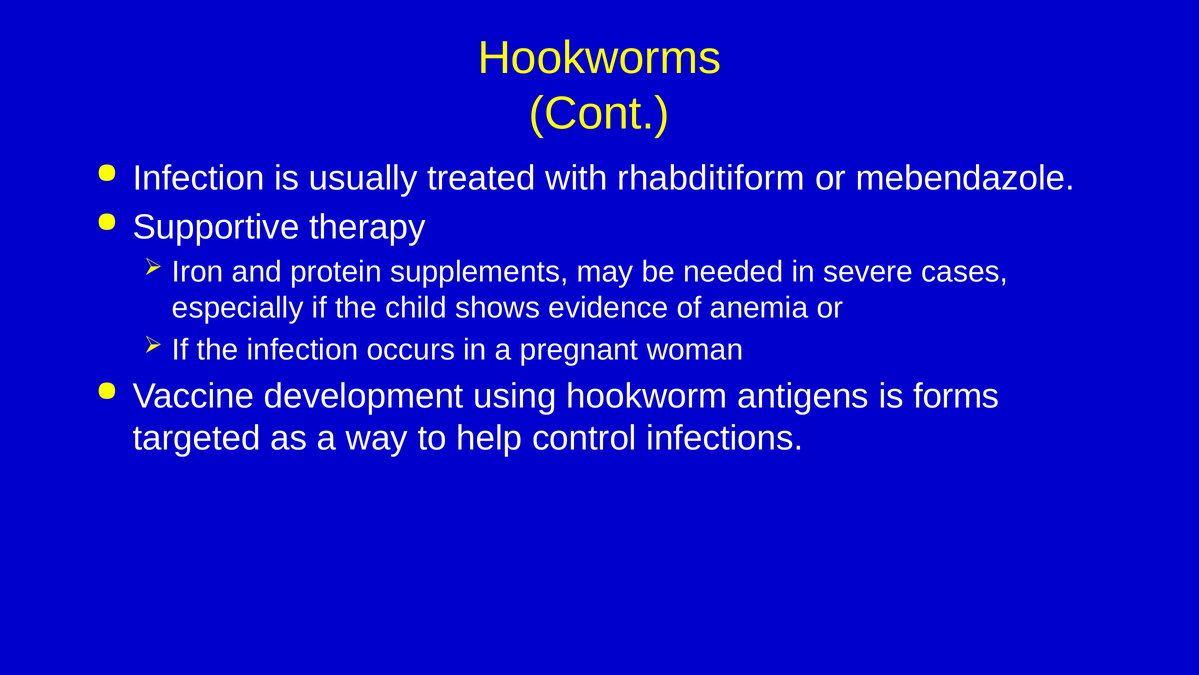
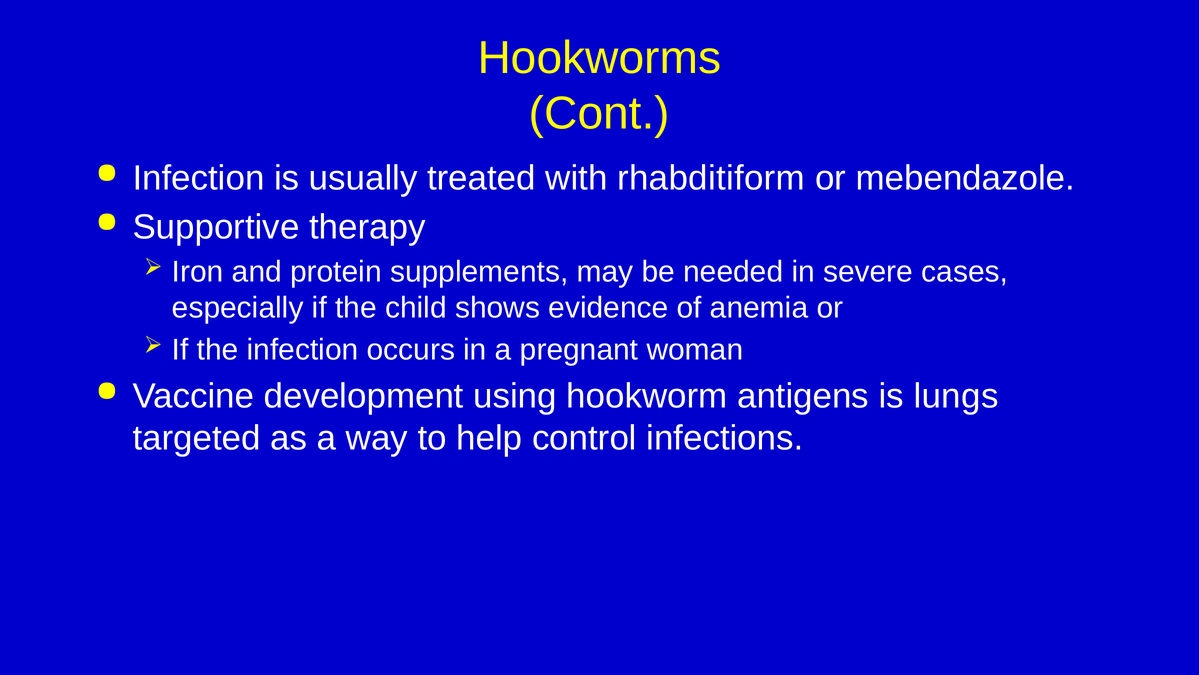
forms: forms -> lungs (956, 396)
